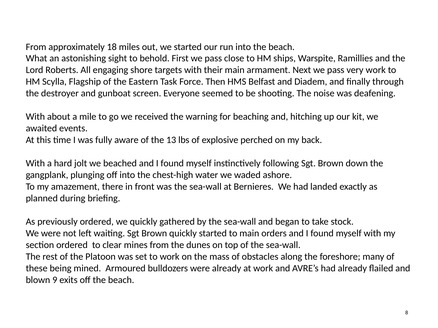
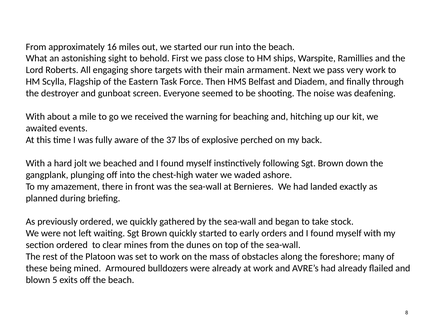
18: 18 -> 16 (112, 47)
13: 13 -> 37 (171, 140)
to main: main -> early (249, 234)
9: 9 -> 5 (55, 280)
